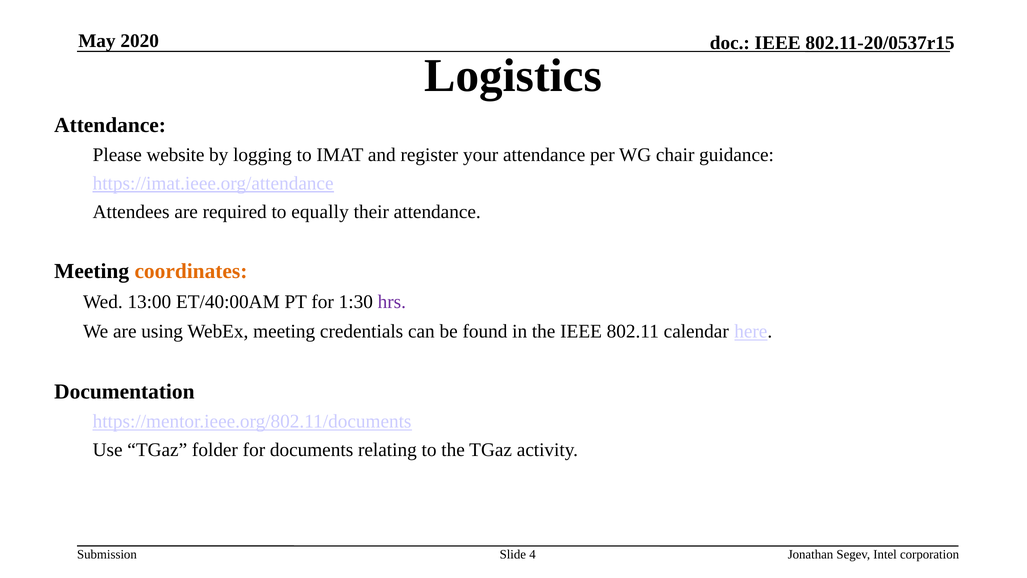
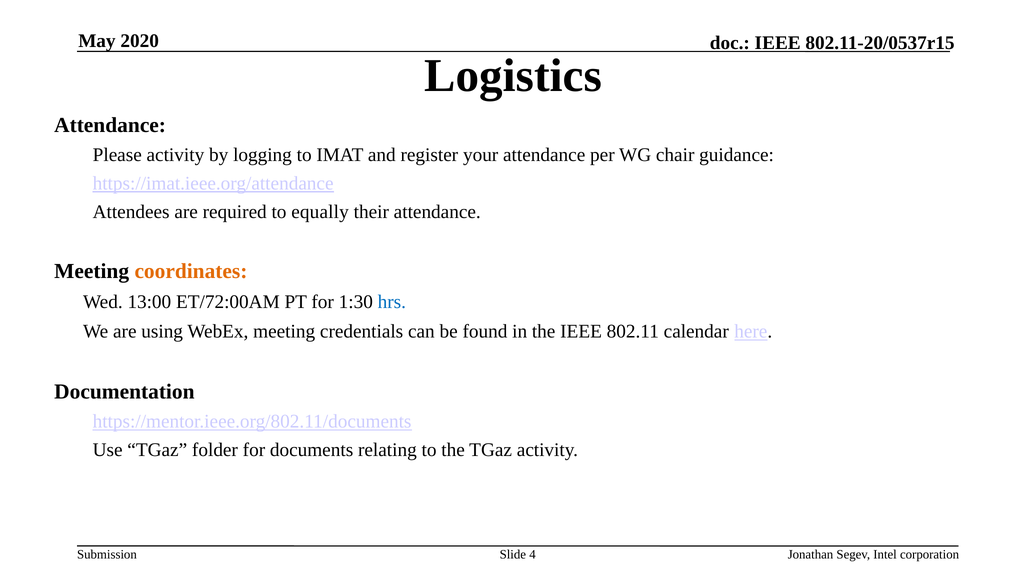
Please website: website -> activity (175, 155)
ET/40:00AM: ET/40:00AM -> ET/72:00AM (228, 302)
hrs colour: purple -> blue (392, 302)
